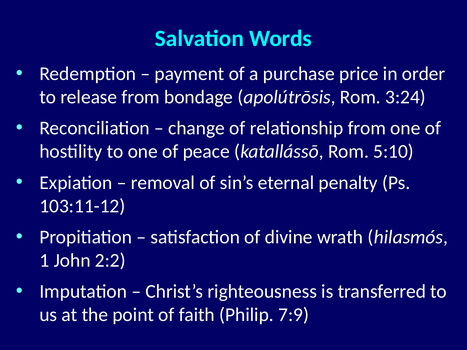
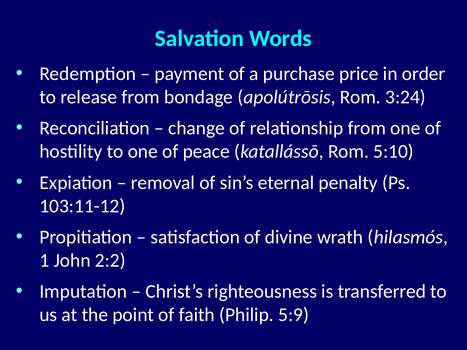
7:9: 7:9 -> 5:9 (294, 315)
